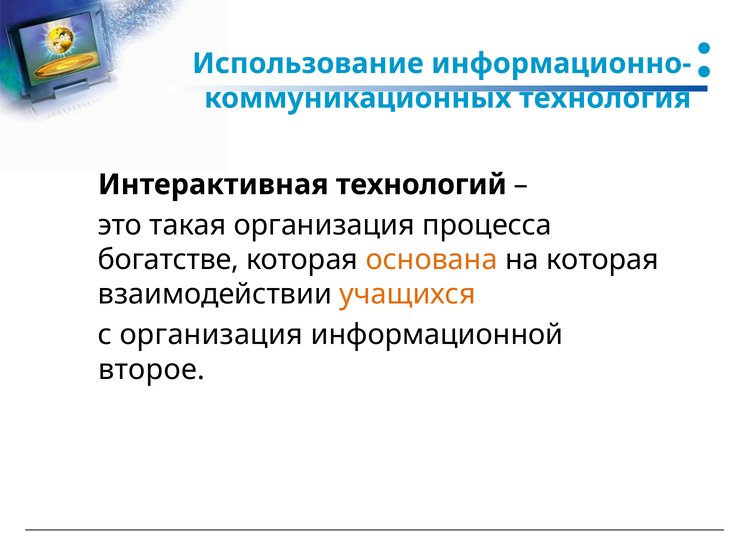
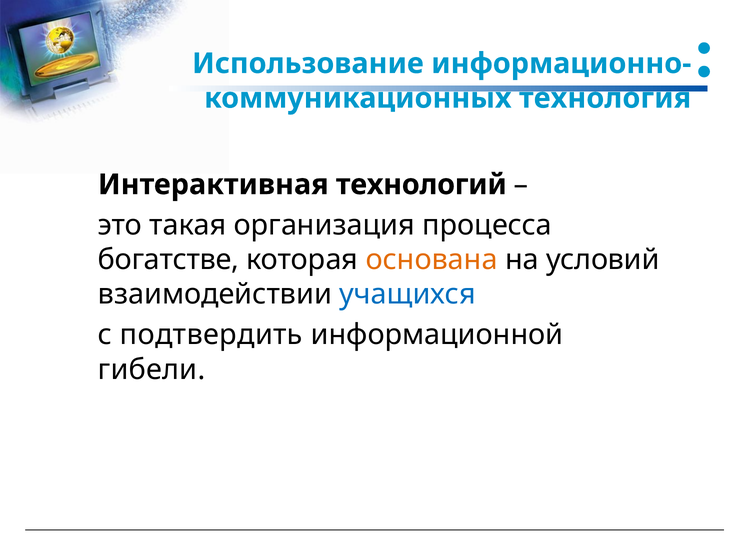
на которая: которая -> условий (603, 260)
учащихся colour: orange -> blue (408, 294)
с организация: организация -> подтвердить (211, 335)
второе: второе -> гибели (152, 369)
